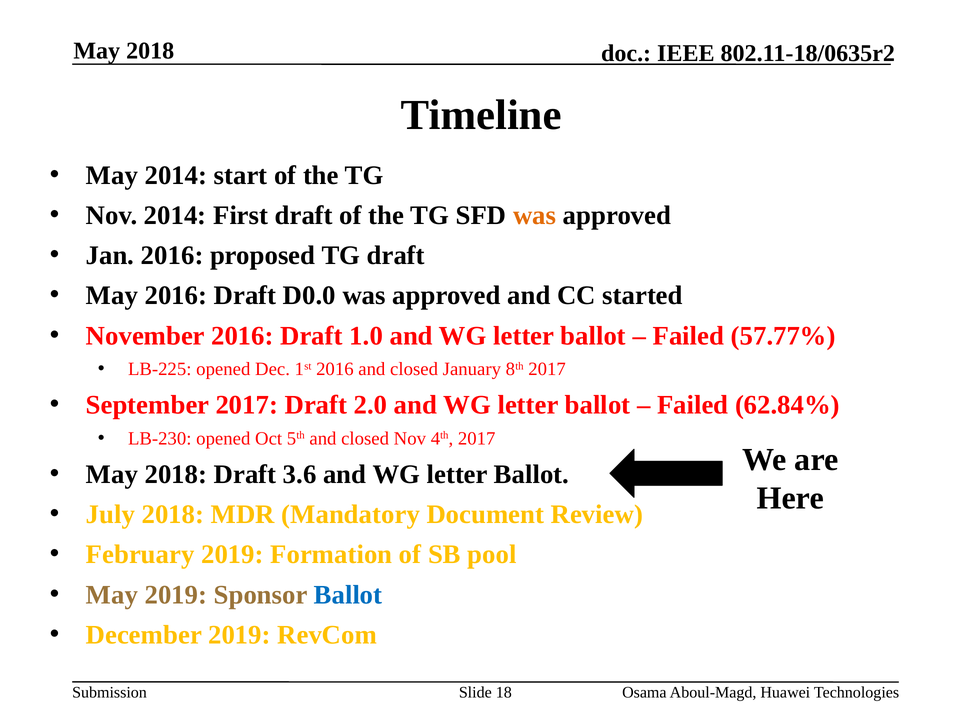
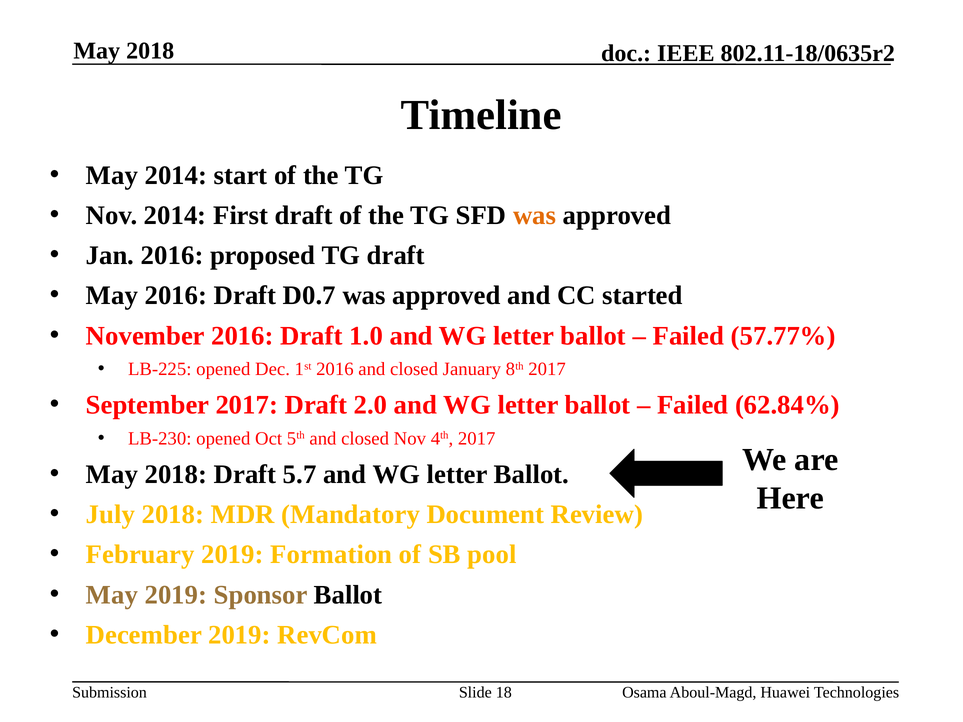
D0.0: D0.0 -> D0.7 (309, 296)
3.6: 3.6 -> 5.7 (300, 474)
Ballot colour: blue -> black (348, 595)
